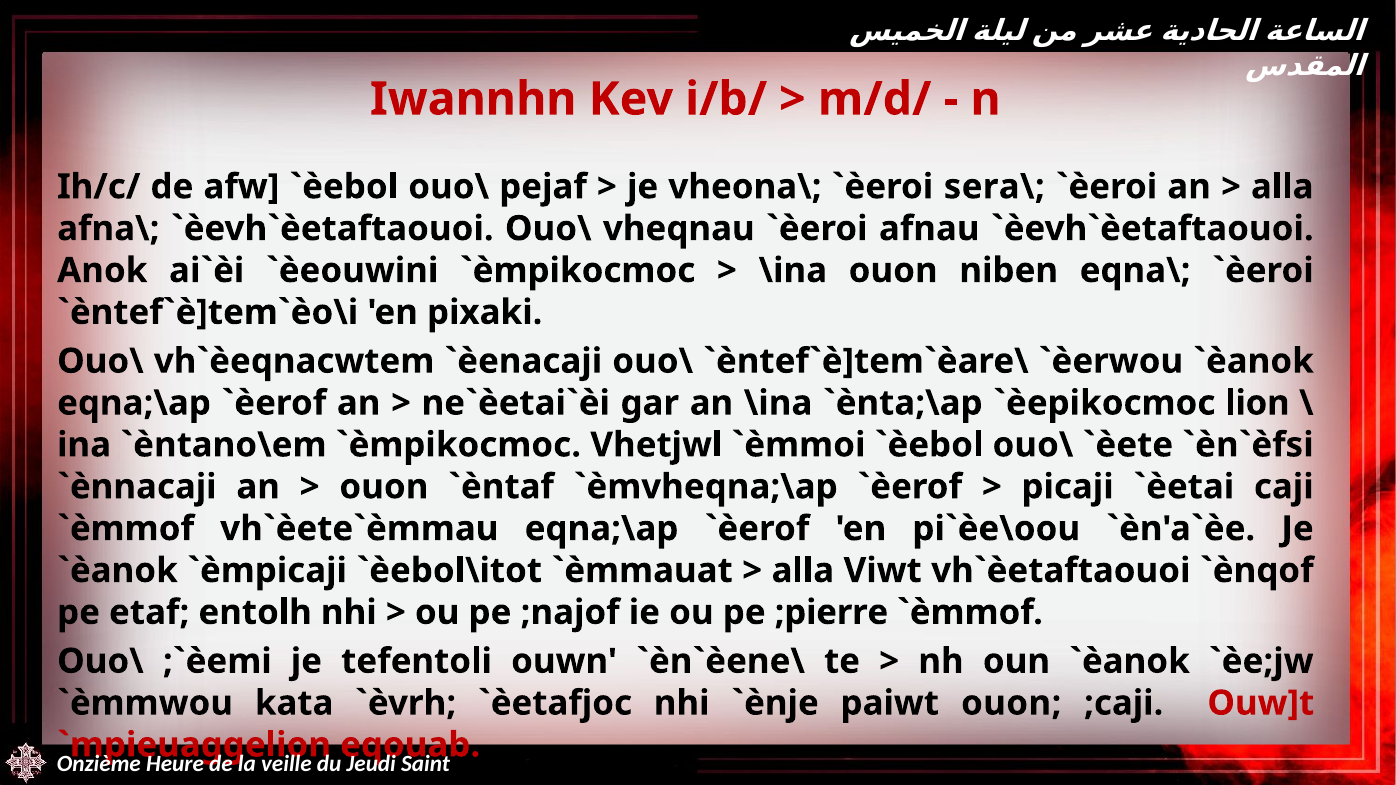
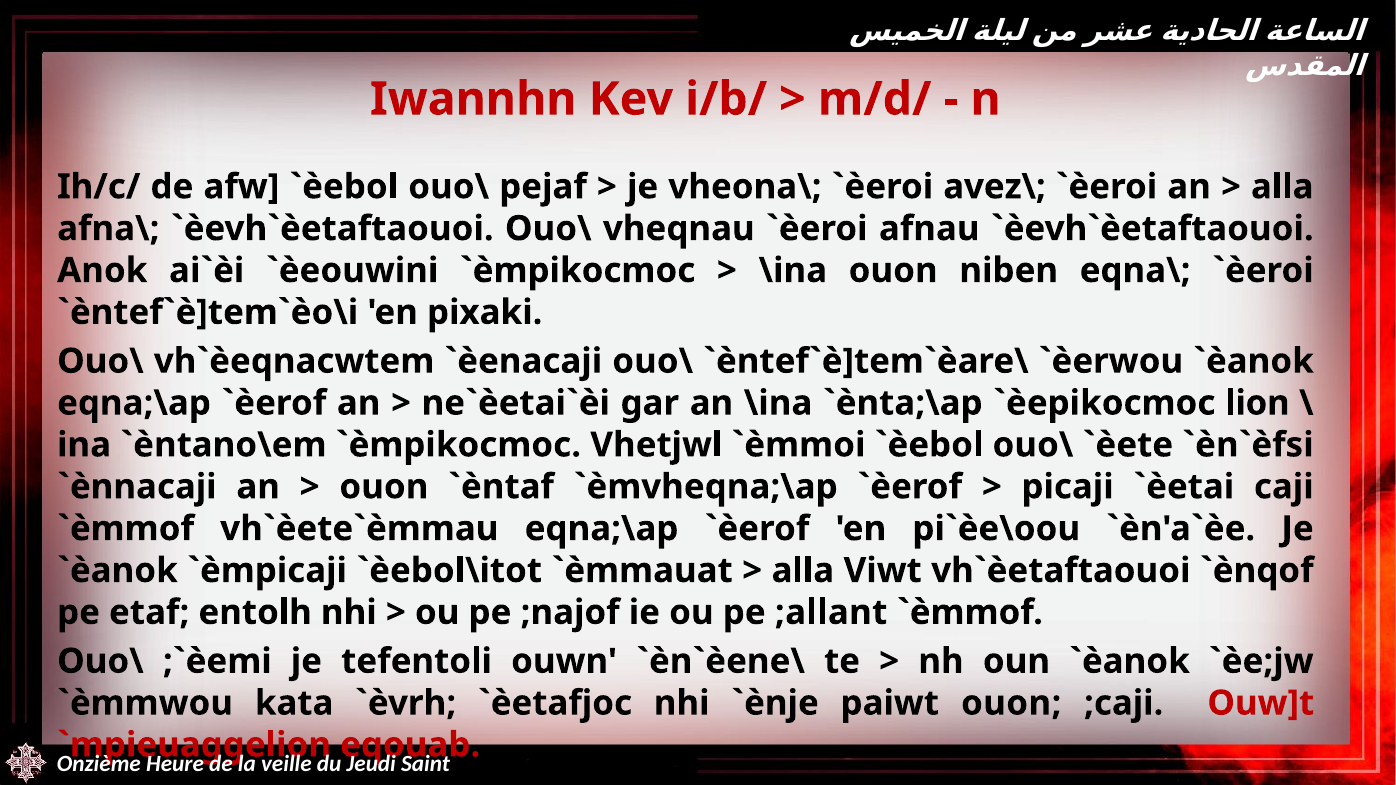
sera\: sera\ -> avez\ (995, 187)
;pierre: ;pierre -> ;allant (831, 613)
